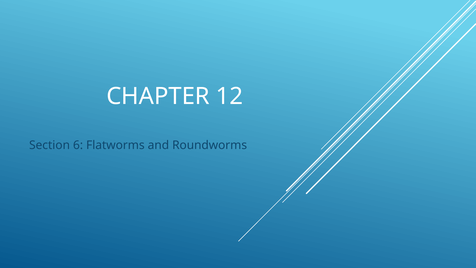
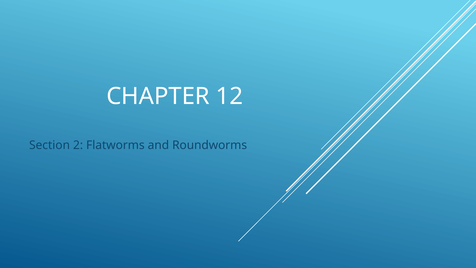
6: 6 -> 2 (78, 145)
